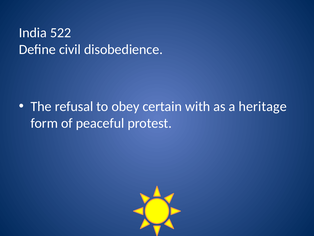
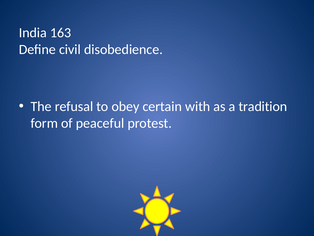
522: 522 -> 163 (61, 33)
heritage: heritage -> tradition (263, 106)
